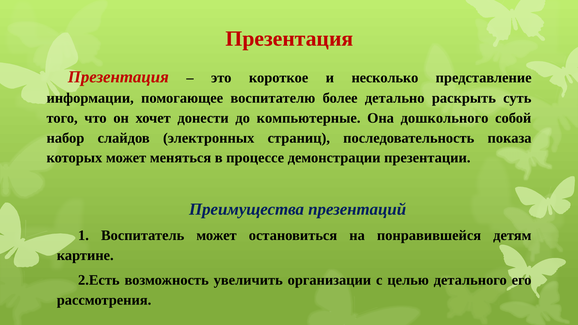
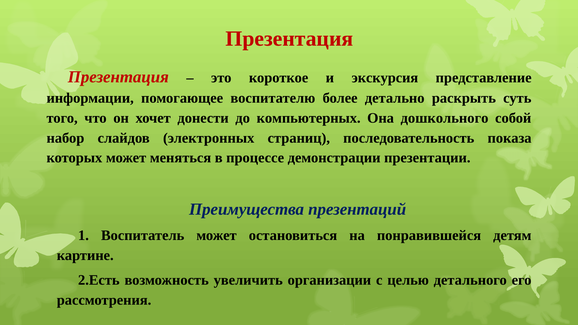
несколько: несколько -> экскурсия (385, 78)
компьютерные: компьютерные -> компьютерных (309, 118)
